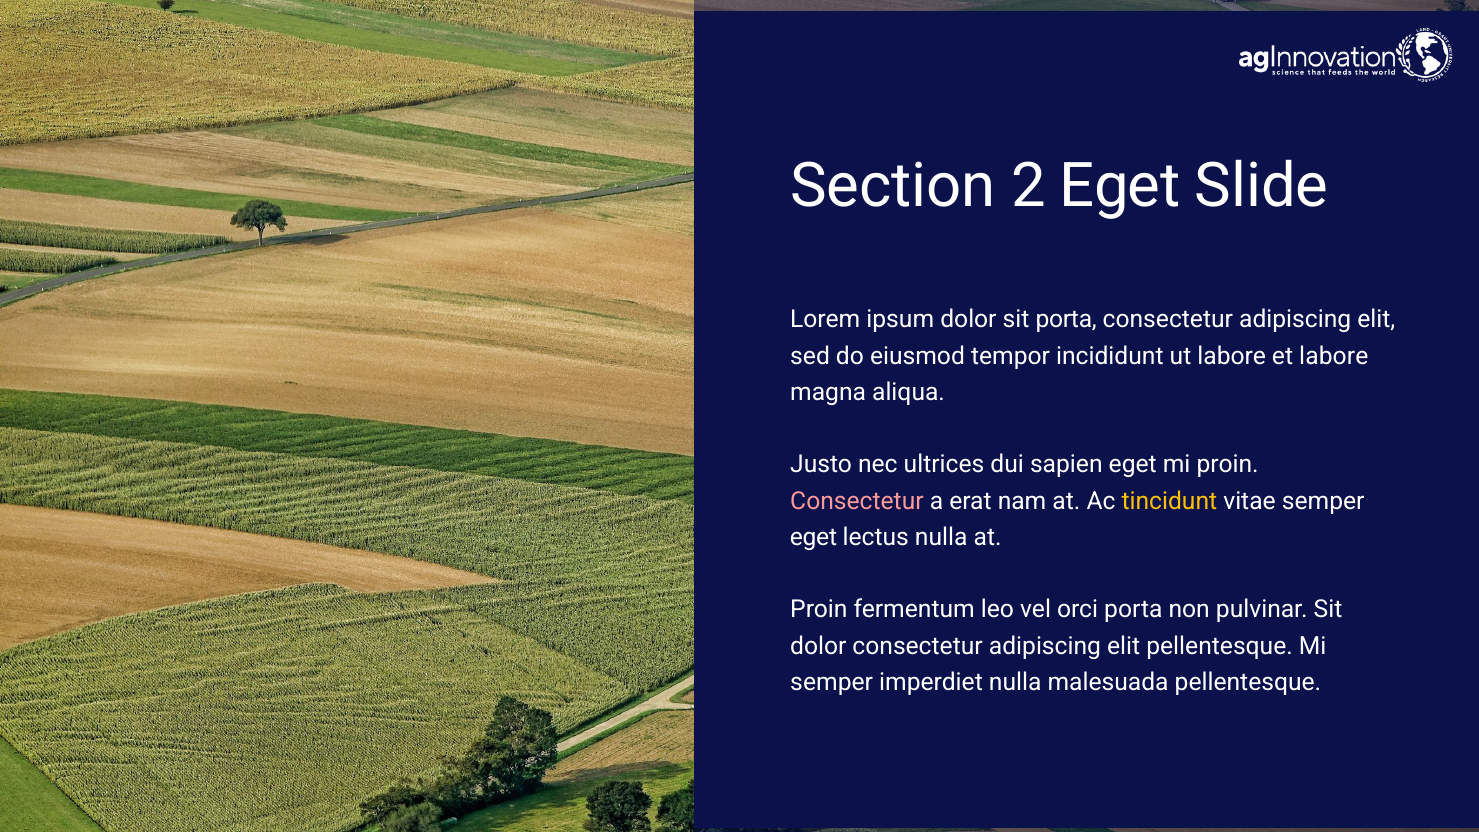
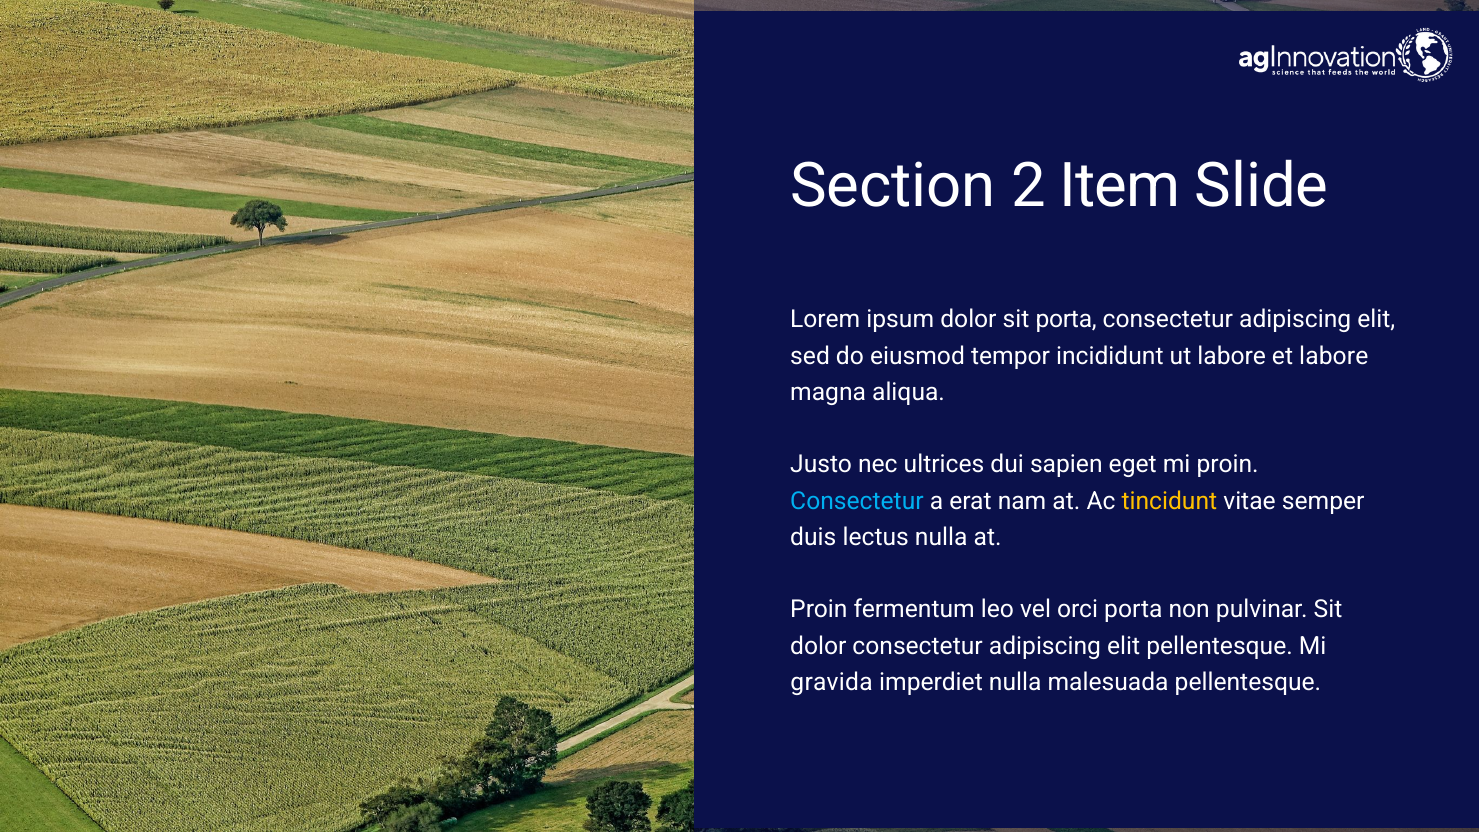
2 Eget: Eget -> Item (1120, 186)
Consectetur colour: pink -> light blue (857, 501)
eget: eget -> duis (813, 537)
semper: semper -> gravida (832, 682)
